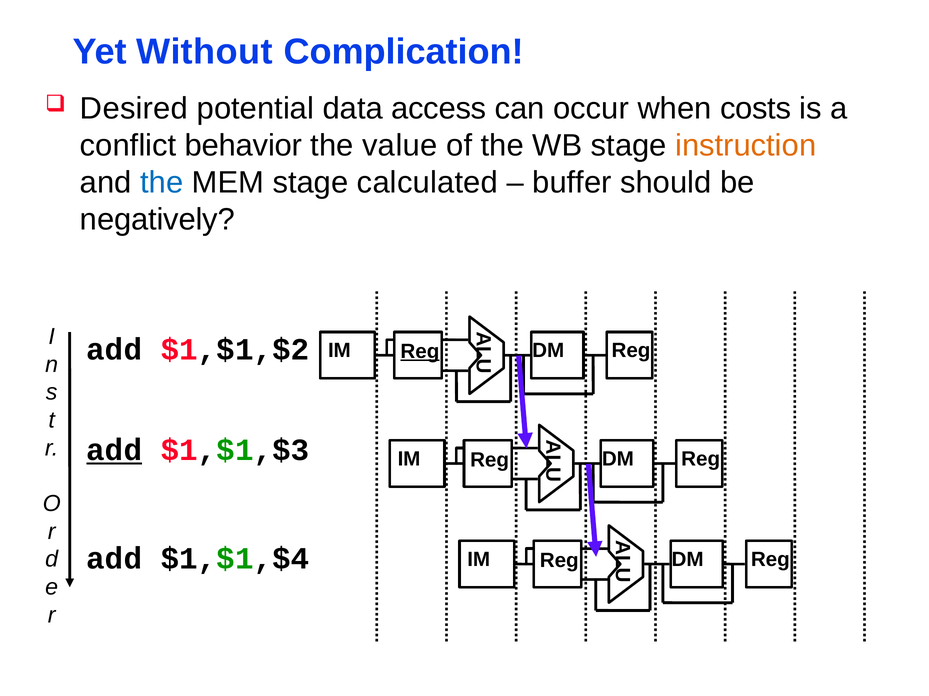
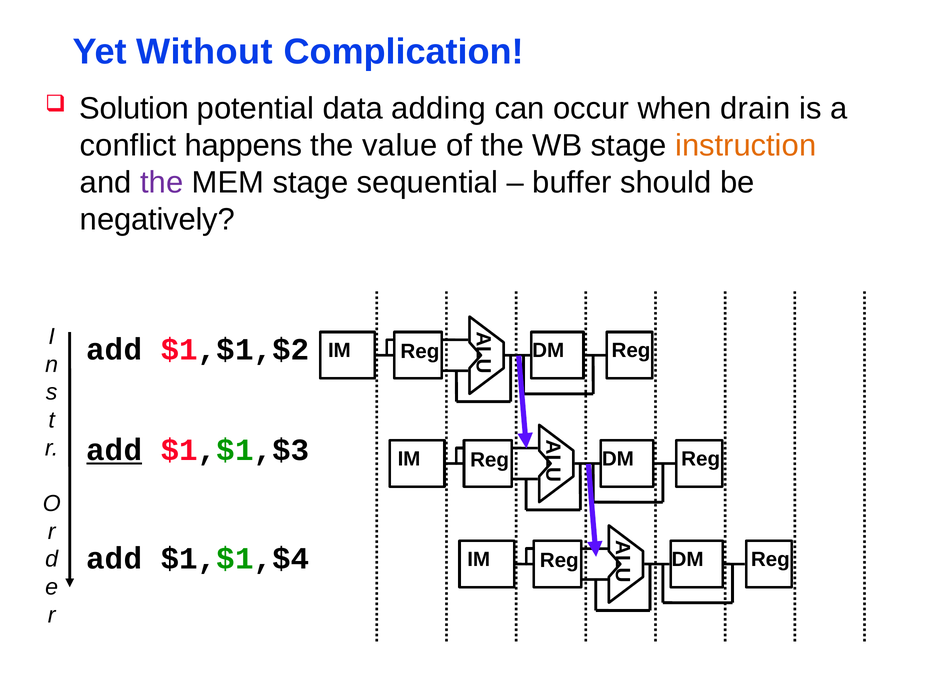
Desired: Desired -> Solution (134, 108)
access: access -> adding (439, 108)
costs: costs -> drain (755, 108)
behavior: behavior -> happens (244, 146)
the colour: blue -> purple (162, 183)
calculated: calculated -> sequential (427, 183)
Reg underline: present -> none (420, 352)
